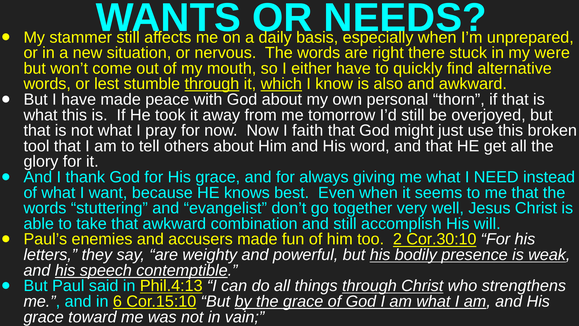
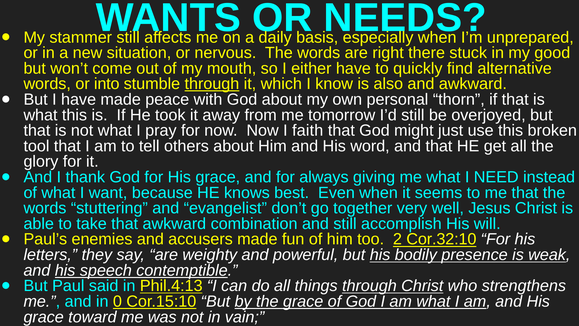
were: were -> good (552, 53)
lest: lest -> into (107, 84)
which underline: present -> none (281, 84)
Cor.30:10: Cor.30:10 -> Cor.32:10 (441, 239)
6: 6 -> 0 (117, 301)
